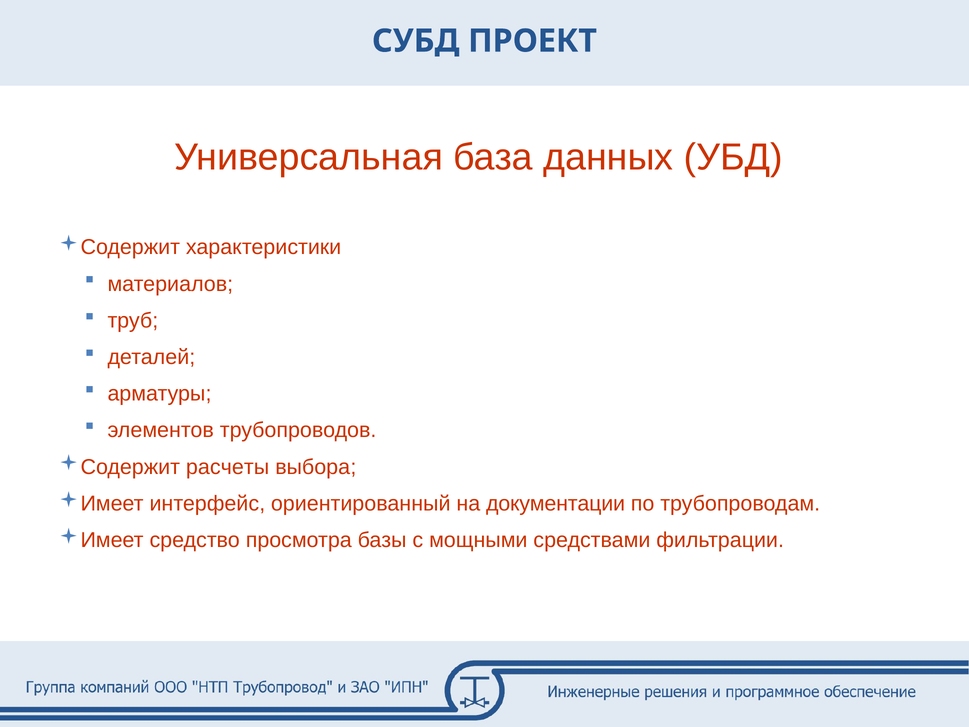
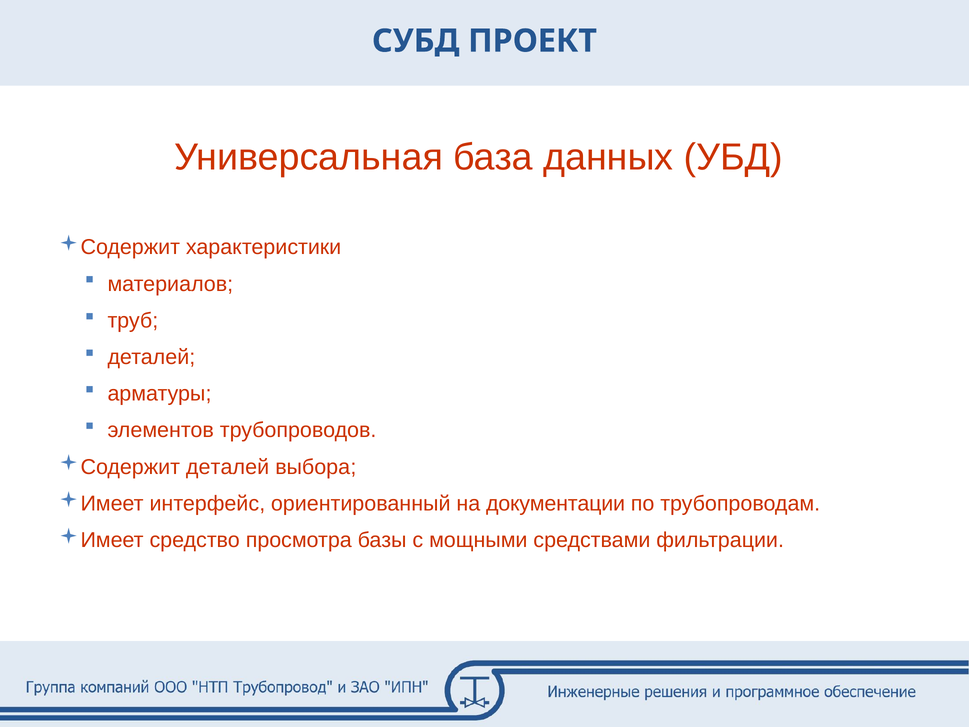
расчеты: расчеты -> деталей (228, 467)
